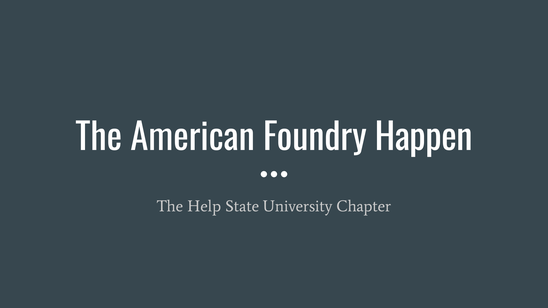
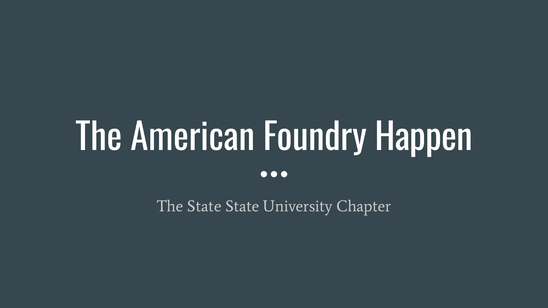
The Help: Help -> State (204, 206)
